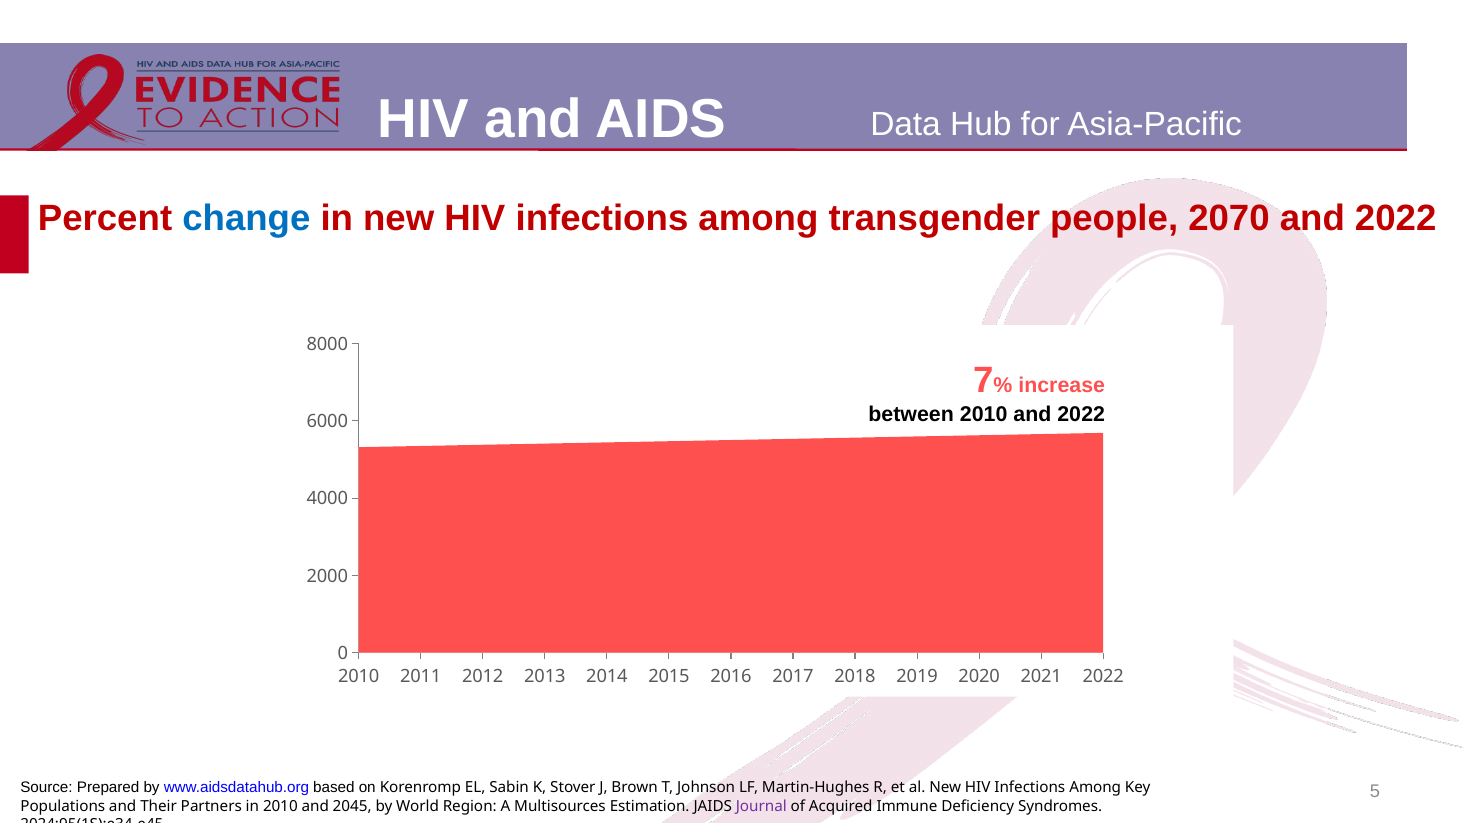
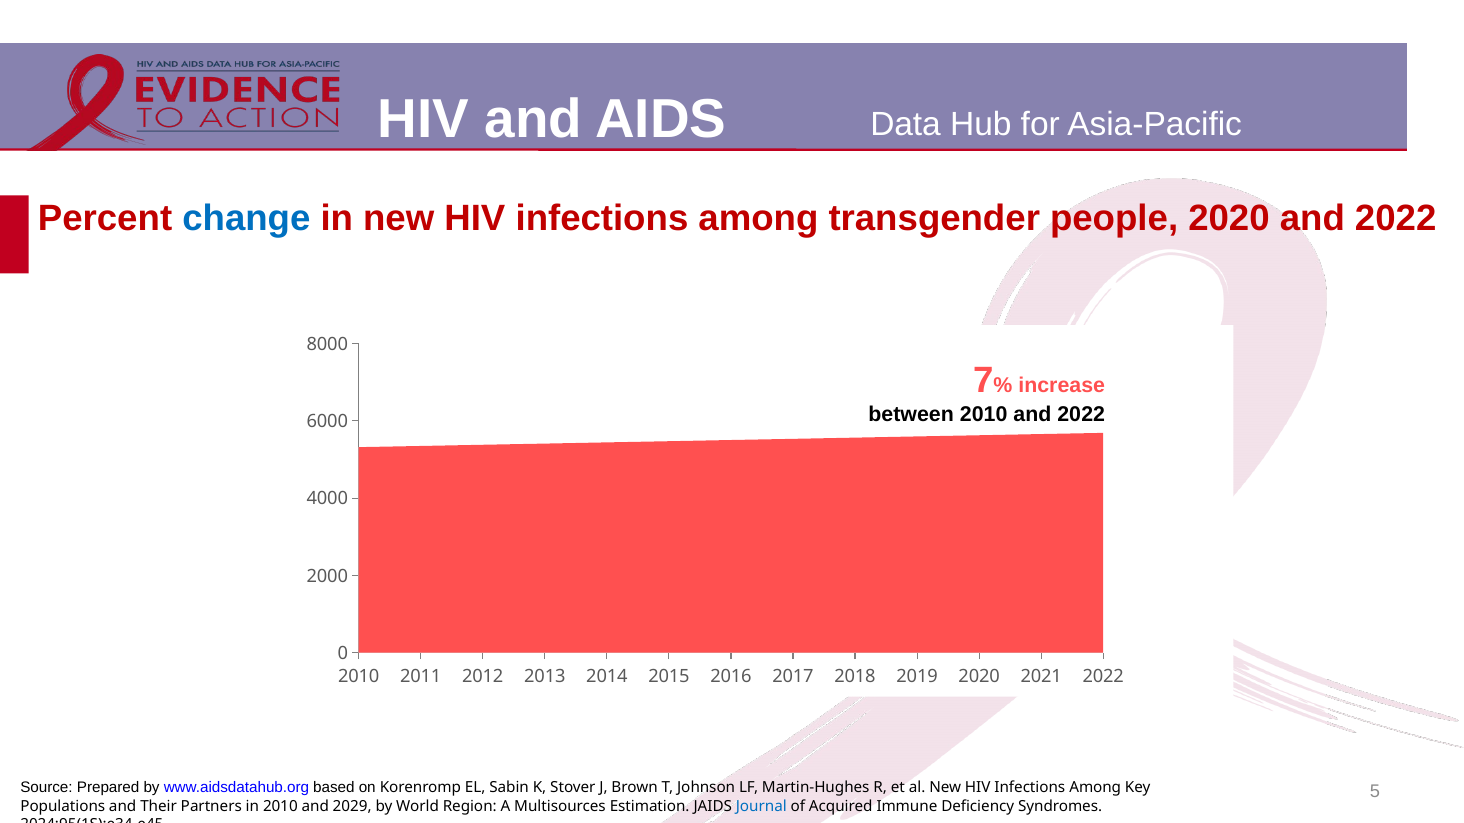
people 2070: 2070 -> 2020 (1229, 219)
2045: 2045 -> 2029 (352, 806)
Journal colour: purple -> blue (761, 806)
